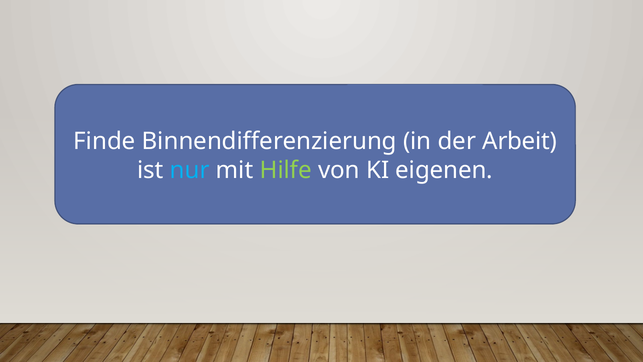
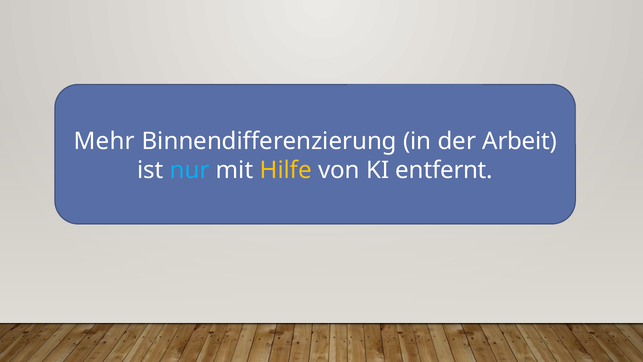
Finde: Finde -> Mehr (104, 141)
Hilfe colour: light green -> yellow (286, 170)
eigenen: eigenen -> entfernt (444, 170)
